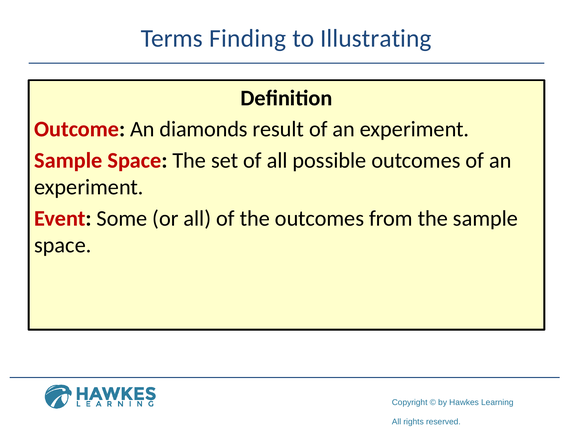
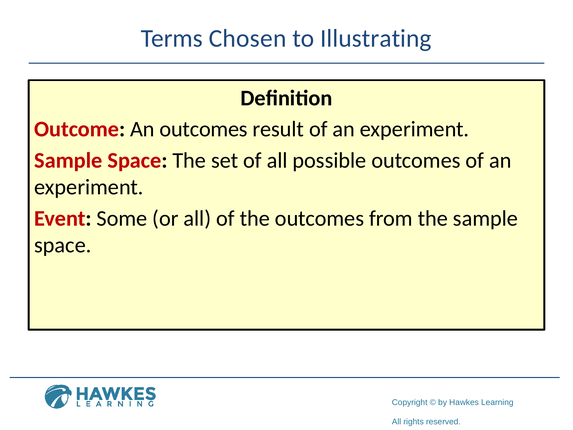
Finding: Finding -> Chosen (248, 39)
An diamonds: diamonds -> outcomes (204, 129)
